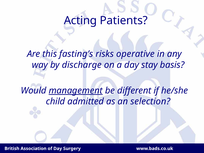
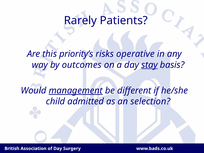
Acting: Acting -> Rarely (80, 21)
fasting’s: fasting’s -> priority’s (76, 54)
discharge: discharge -> outcomes (82, 65)
stay underline: none -> present (149, 65)
